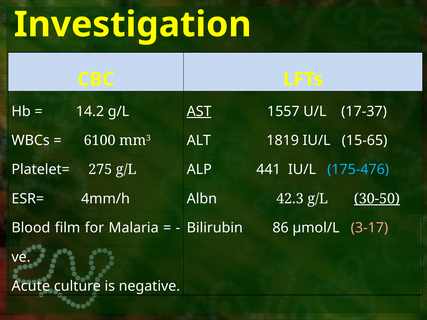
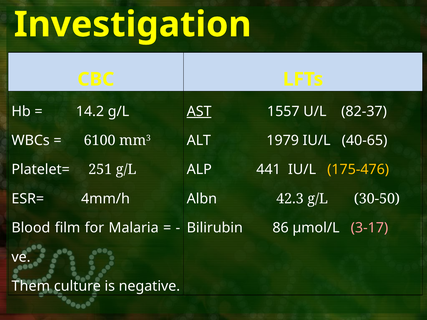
17-37: 17-37 -> 82-37 (364, 111)
1819: 1819 -> 1979 (283, 141)
15-65: 15-65 -> 40-65 (365, 141)
275: 275 -> 251 (100, 170)
175-476 colour: light blue -> yellow (358, 170)
30-50 underline: present -> none (377, 199)
Acute: Acute -> Them (31, 286)
